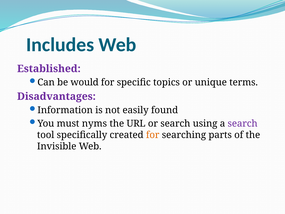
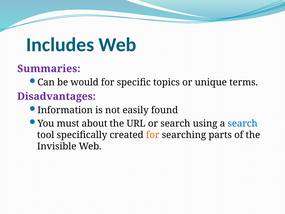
Established: Established -> Summaries (49, 69)
nyms: nyms -> about (95, 123)
search colour: purple -> blue (243, 123)
